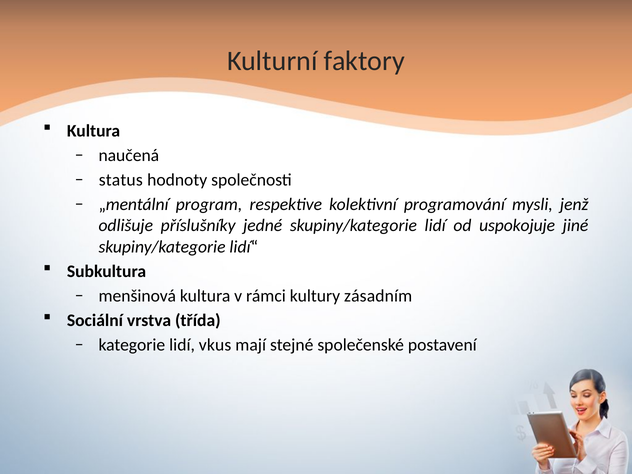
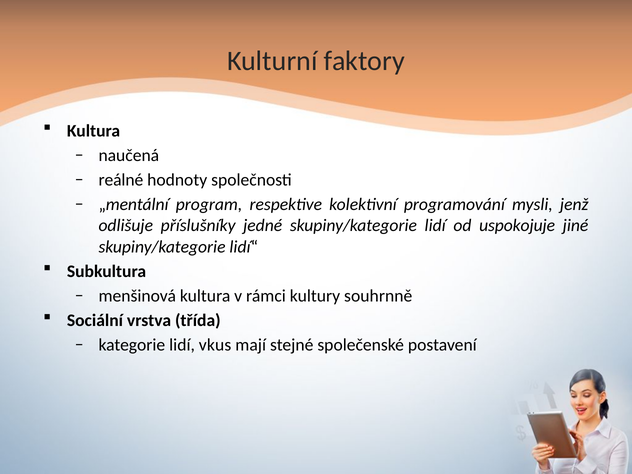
status: status -> reálné (121, 180)
zásadním: zásadním -> souhrnně (378, 296)
